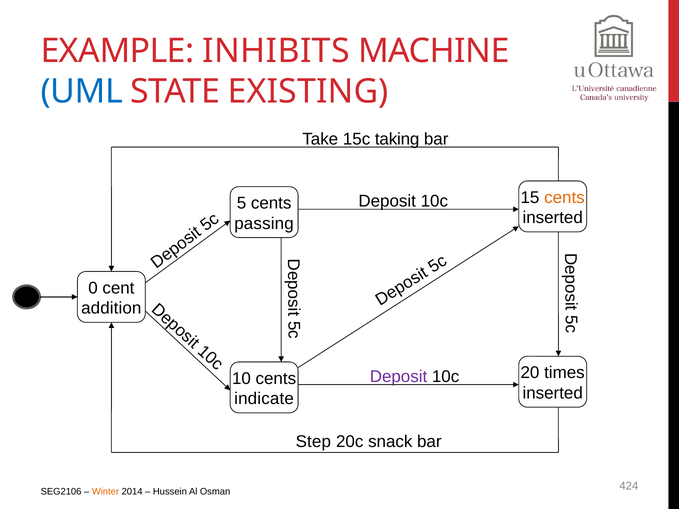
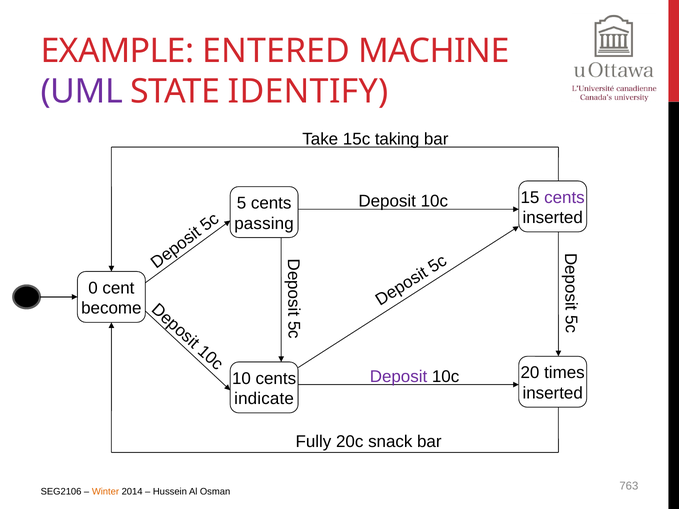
INHIBITS: INHIBITS -> ENTERED (276, 51)
UML colour: blue -> purple (82, 92)
EXISTING: EXISTING -> IDENTIFY (308, 92)
cents colour: orange -> purple (564, 198)
addition: addition -> become (111, 308)
Step: Step -> Fully (313, 442)
424: 424 -> 763 (629, 486)
